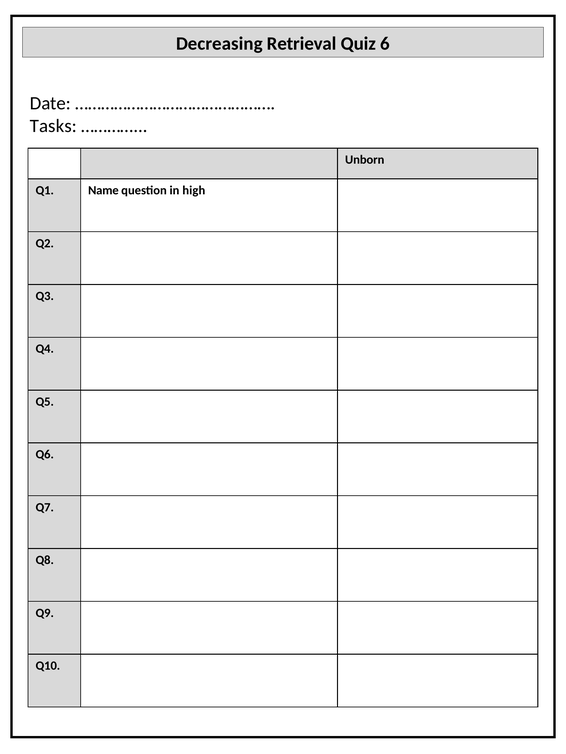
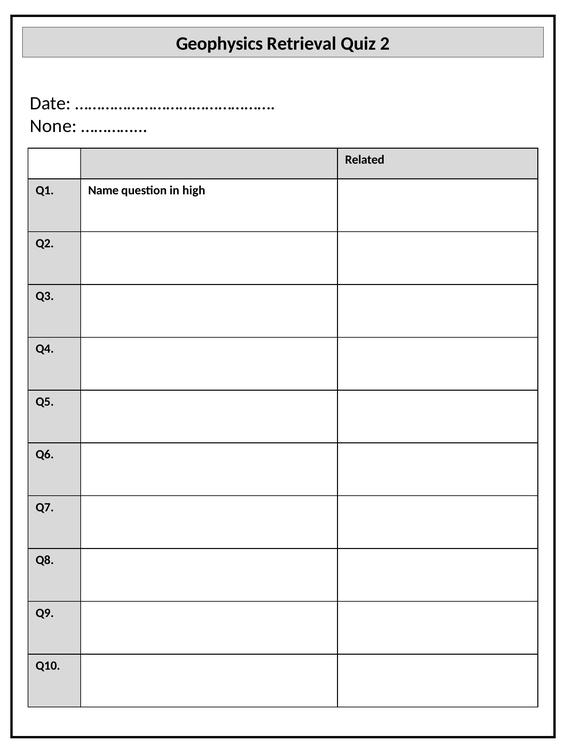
Decreasing: Decreasing -> Geophysics (219, 44)
6: 6 -> 2 (385, 44)
Tasks: Tasks -> None (53, 126)
Unborn: Unborn -> Related (365, 160)
